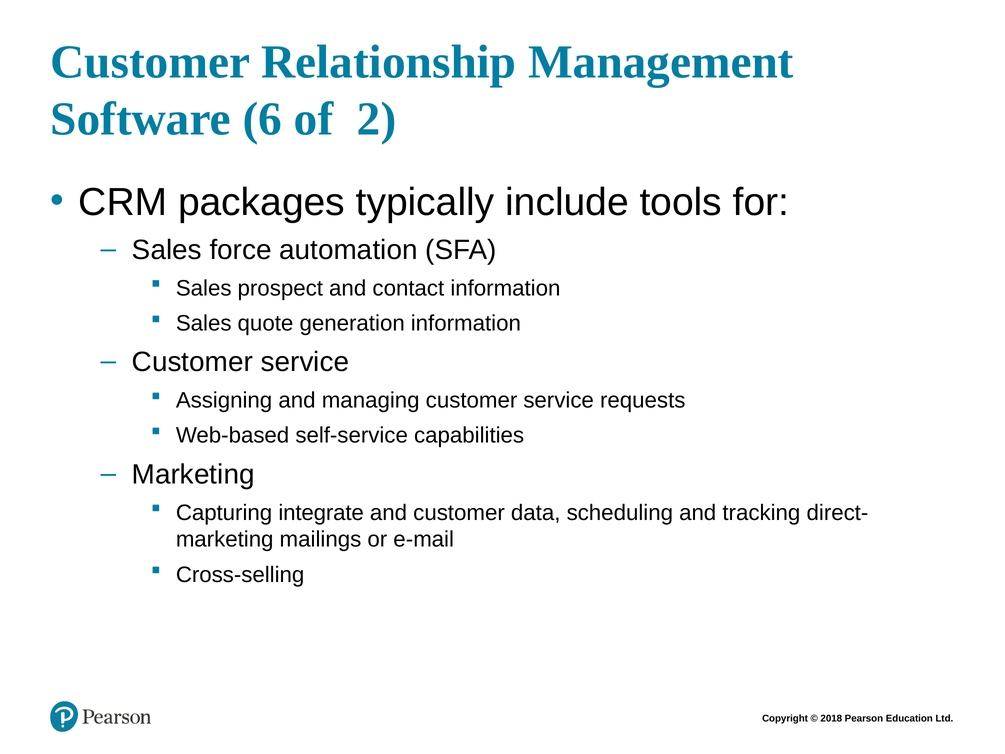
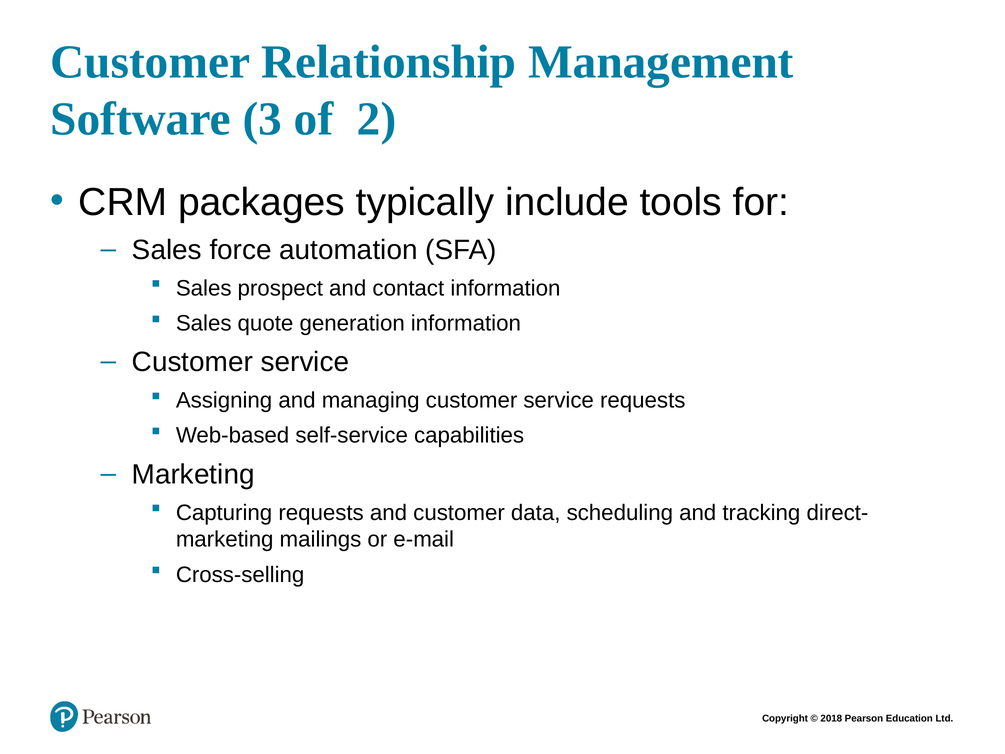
6: 6 -> 3 (262, 119)
Capturing integrate: integrate -> requests (321, 513)
